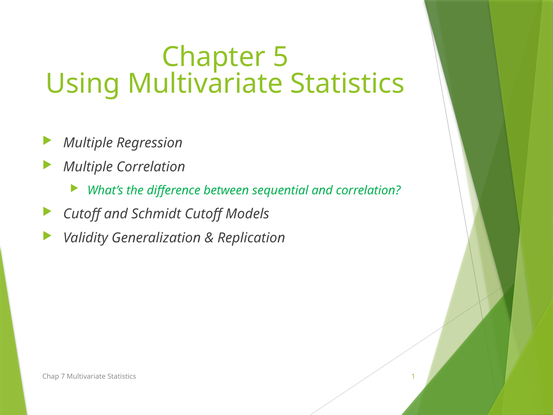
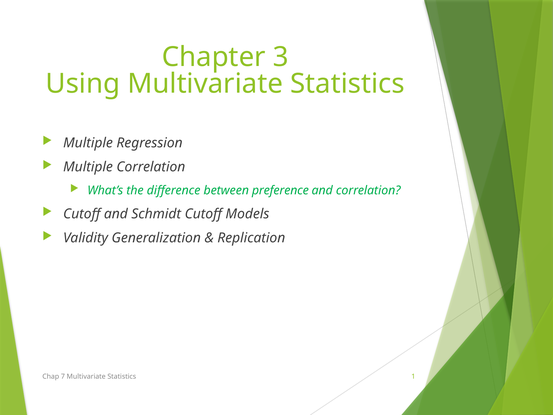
5: 5 -> 3 (281, 57)
sequential: sequential -> preference (280, 190)
